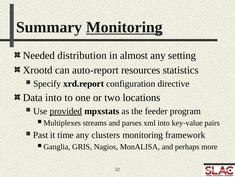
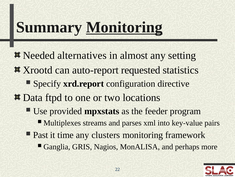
distribution: distribution -> alternatives (82, 55)
resources: resources -> requested (141, 70)
Data into: into -> ftpd (54, 97)
provided underline: present -> none (66, 111)
